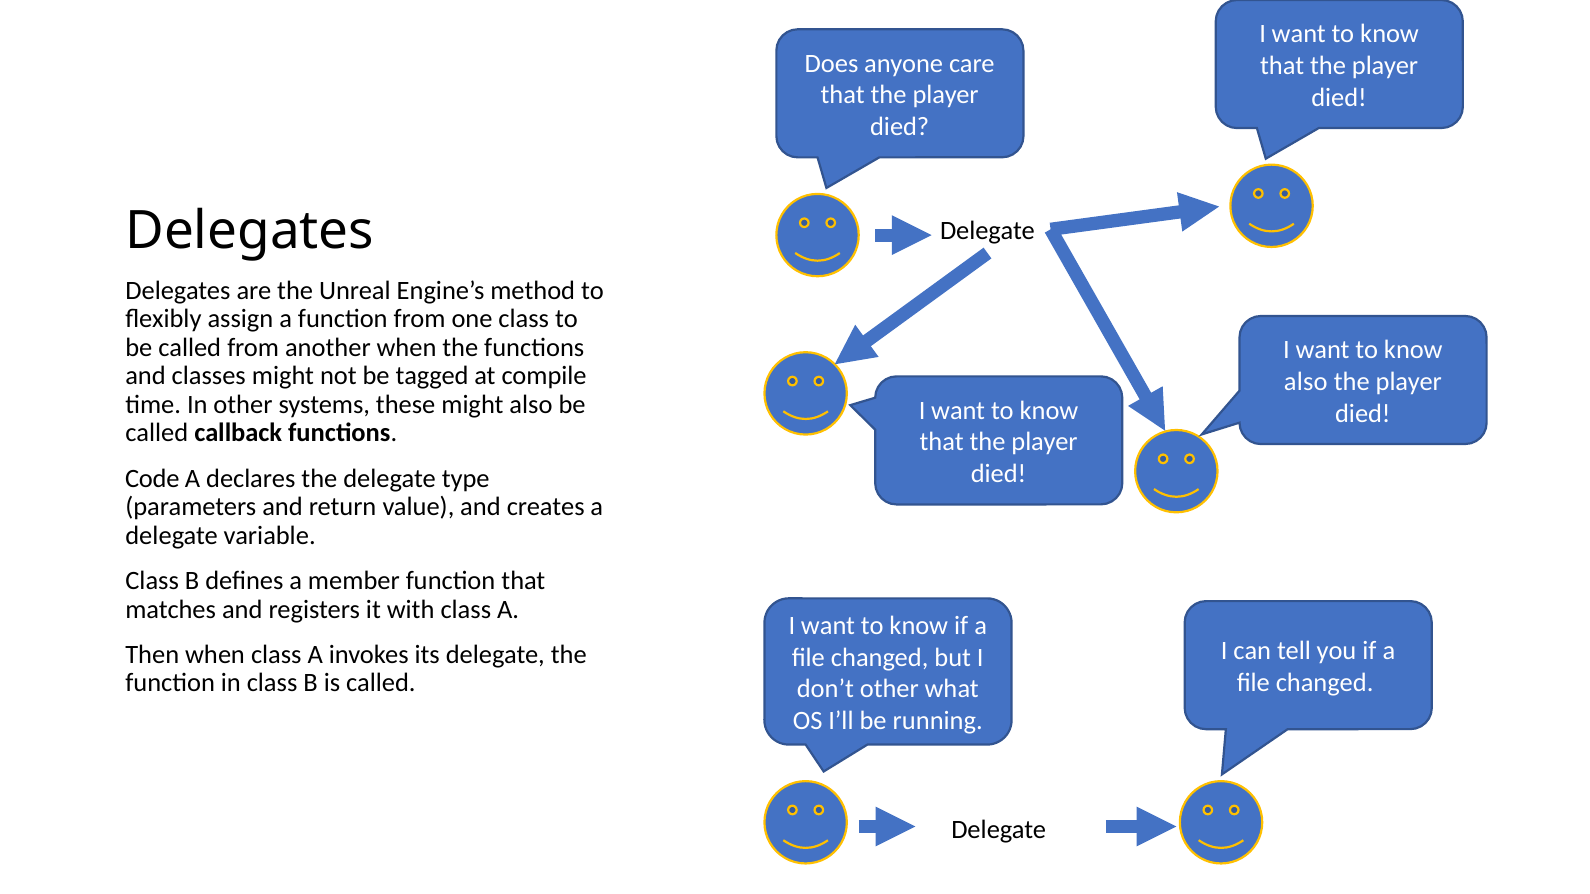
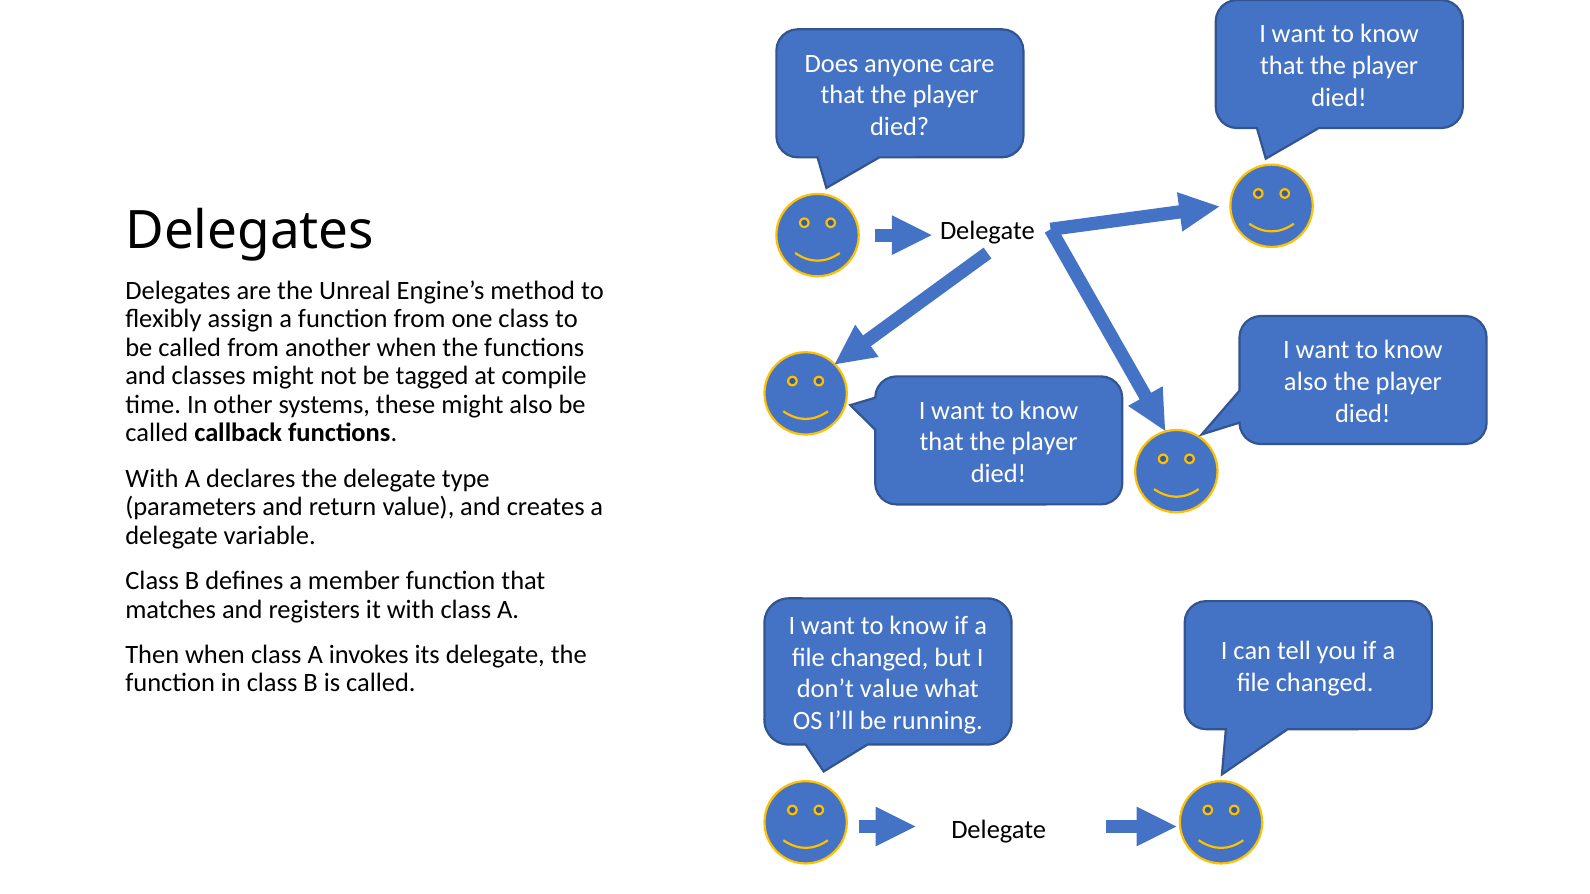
Code: Code -> With (152, 479)
don’t other: other -> value (889, 689)
